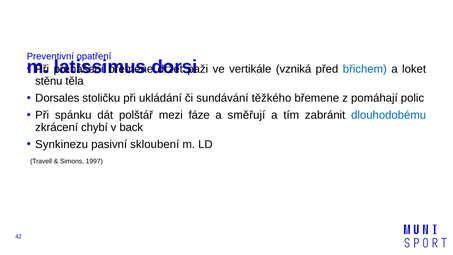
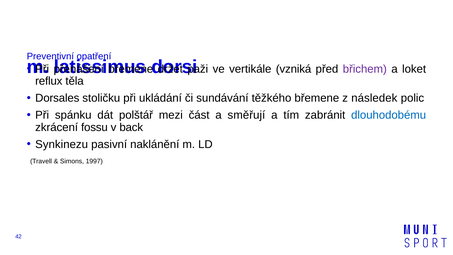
břichem colour: blue -> purple (365, 69)
stěnu: stěnu -> reflux (49, 81)
pomáhají: pomáhají -> následek (374, 98)
fáze: fáze -> část (199, 115)
chybí: chybí -> fossu (94, 127)
skloubení: skloubení -> naklánění (155, 144)
